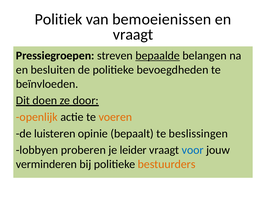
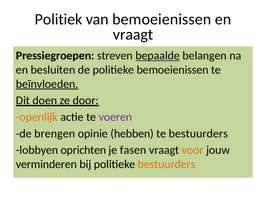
politieke bevoegdheden: bevoegdheden -> bemoeienissen (173, 70)
beïnvloeden underline: none -> present (47, 84)
voeren colour: orange -> purple (115, 117)
luisteren: luisteren -> brengen (55, 134)
bepaalt: bepaalt -> hebben (132, 134)
te beslissingen: beslissingen -> bestuurders (198, 134)
proberen: proberen -> oprichten (83, 150)
leider: leider -> fasen (133, 150)
voor colour: blue -> orange (193, 150)
